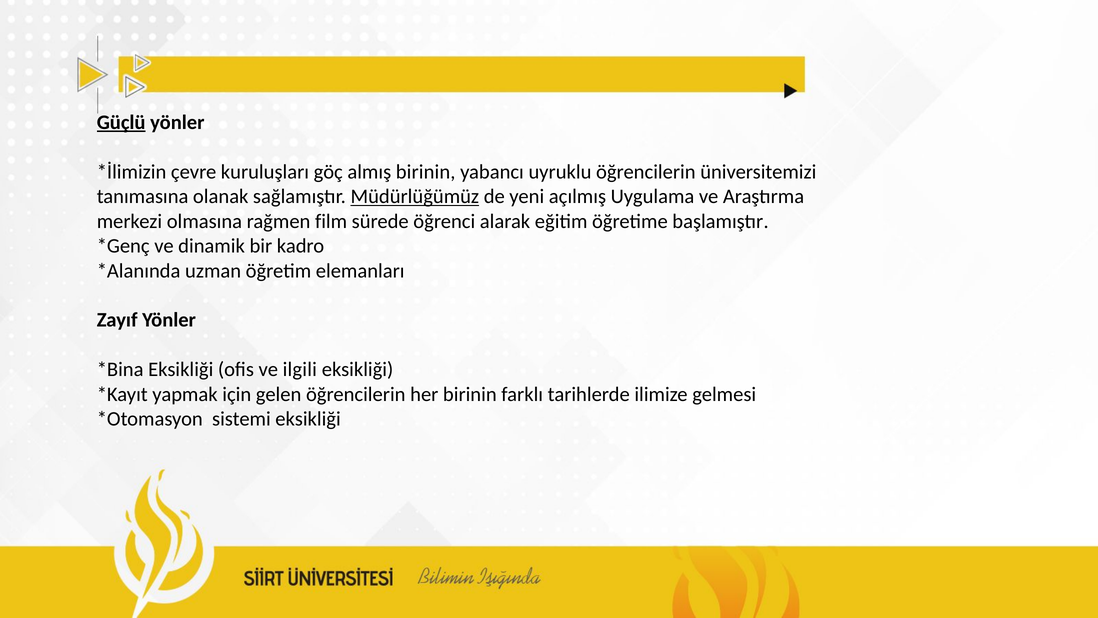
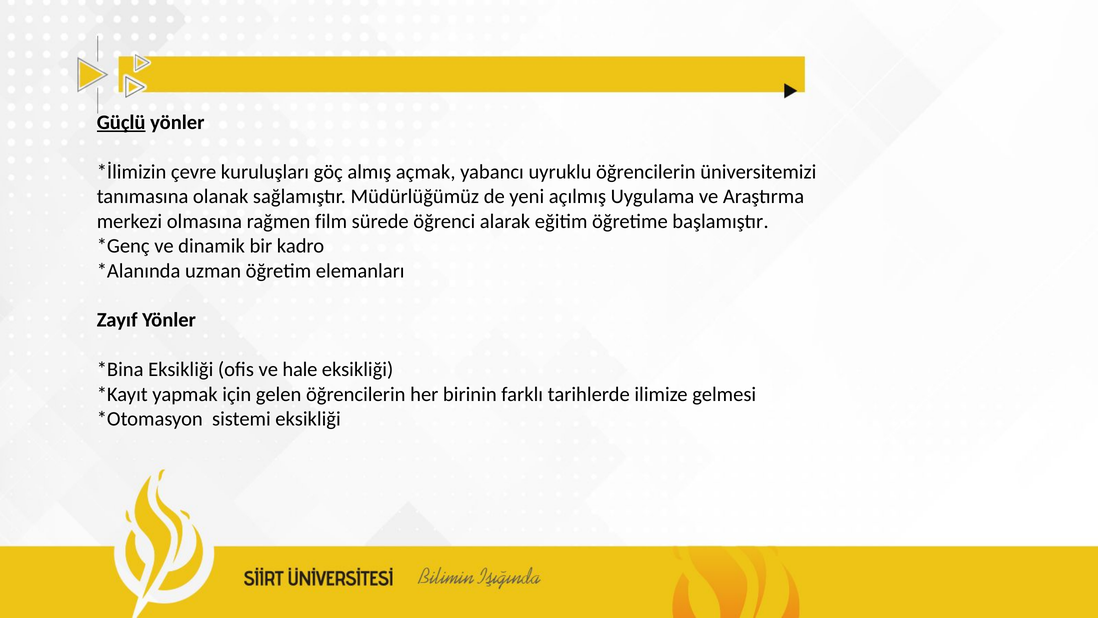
almış birinin: birinin -> açmak (426, 172)
Müdürlüğümüz underline: present -> none (415, 196)
ilgili: ilgili -> hale (300, 369)
